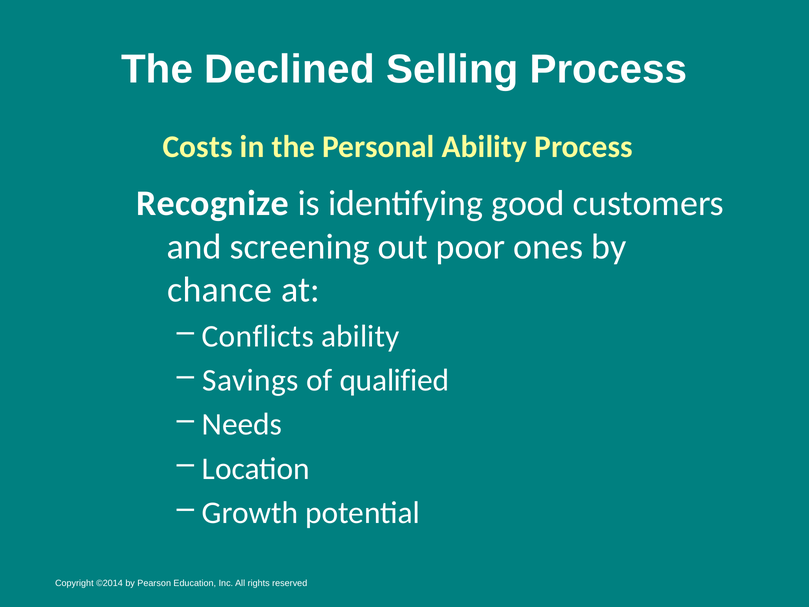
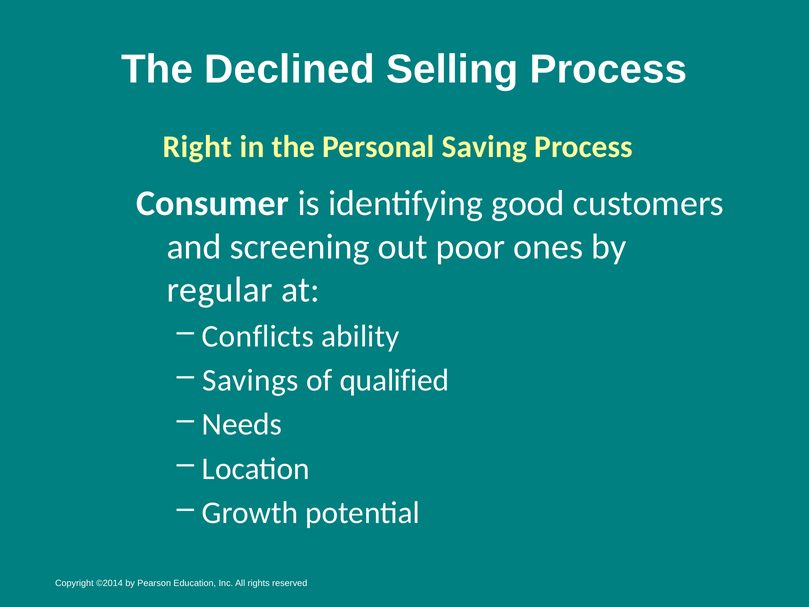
Costs: Costs -> Right (198, 147)
Personal Ability: Ability -> Saving (484, 147)
Recognize: Recognize -> Consumer (213, 203)
chance: chance -> regular (220, 290)
